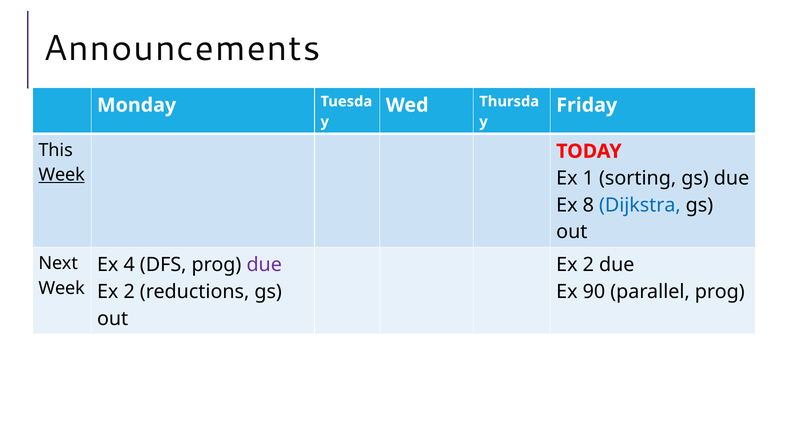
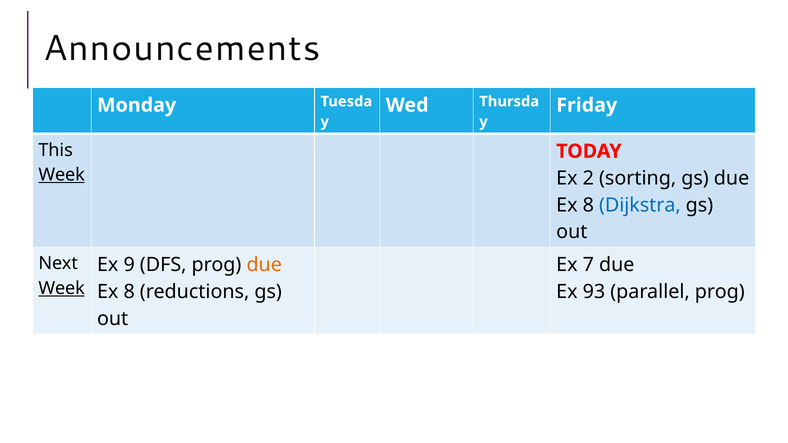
1: 1 -> 2 (588, 178)
4: 4 -> 9 (129, 265)
due colour: purple -> orange (264, 265)
2: 2 -> 7 (588, 265)
Week underline: none -> present (62, 288)
2: 2 -> 8 (129, 292)
90: 90 -> 93 (594, 292)
